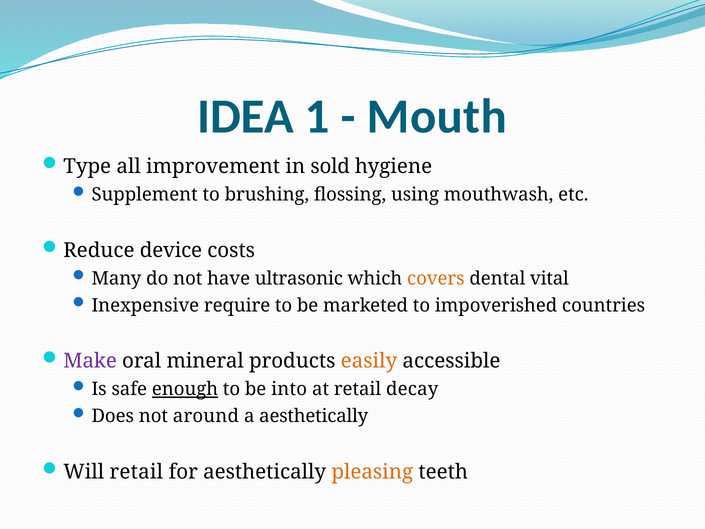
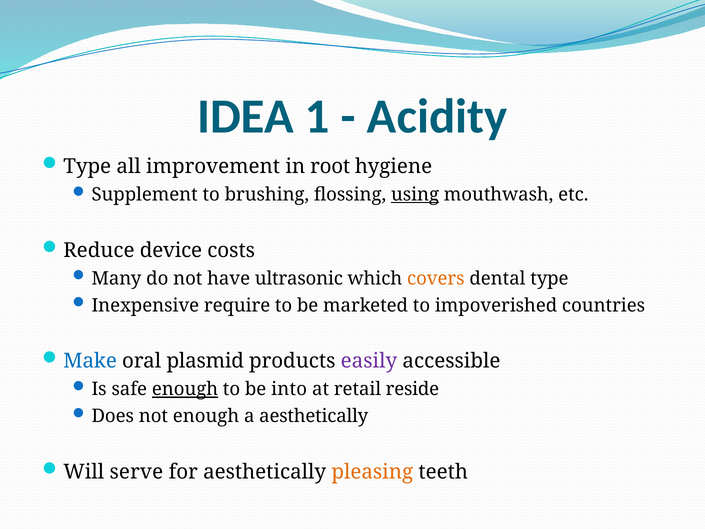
Mouth: Mouth -> Acidity (437, 116)
sold: sold -> root (330, 166)
using underline: none -> present (415, 195)
dental vital: vital -> type (549, 278)
Make colour: purple -> blue (90, 361)
mineral: mineral -> plasmid (205, 361)
easily colour: orange -> purple (369, 361)
decay: decay -> reside (412, 389)
not around: around -> enough (206, 416)
Will retail: retail -> serve (136, 472)
